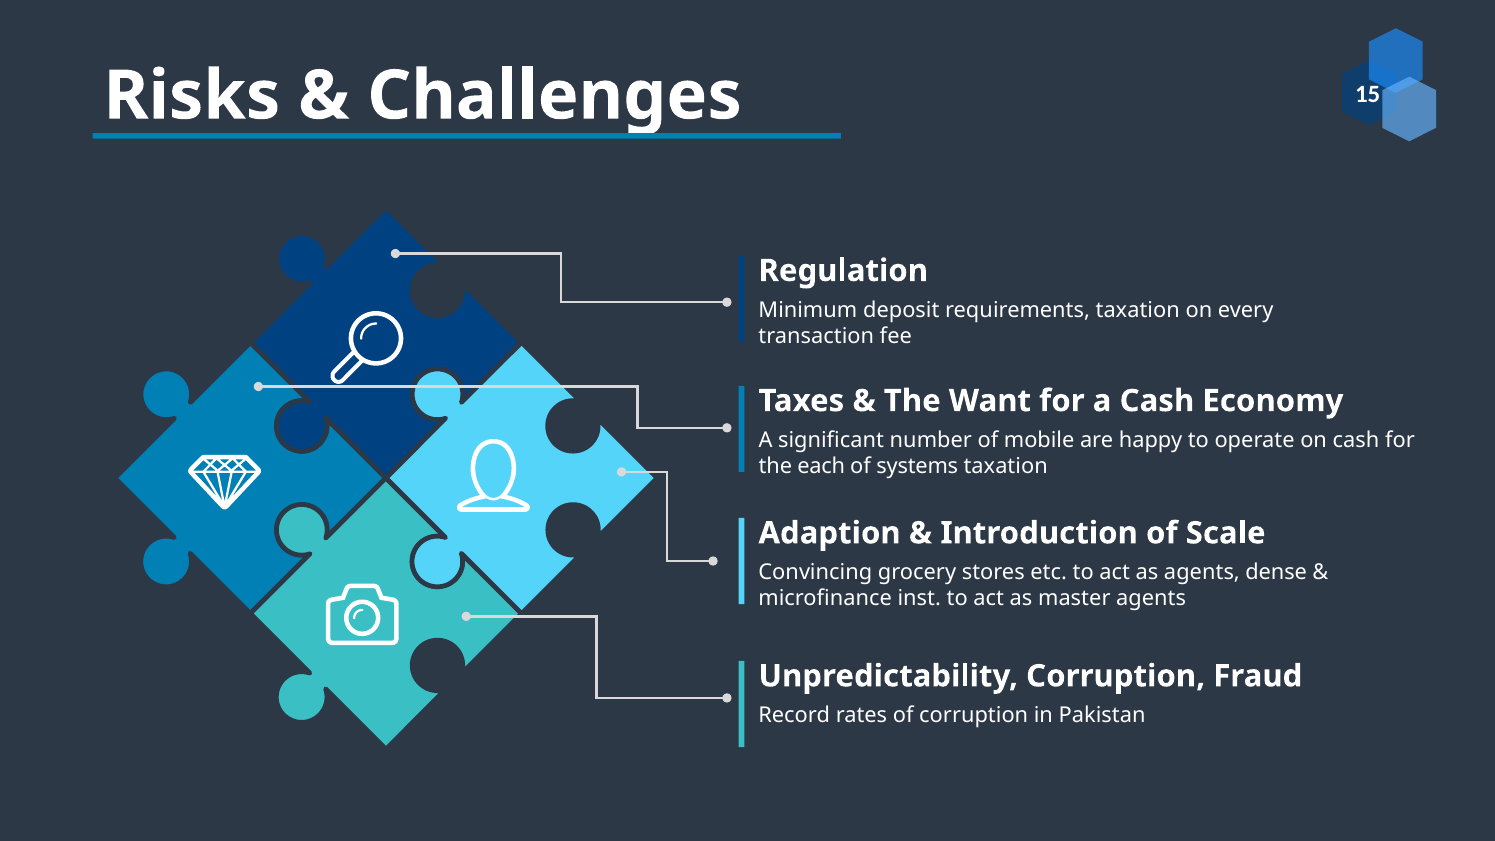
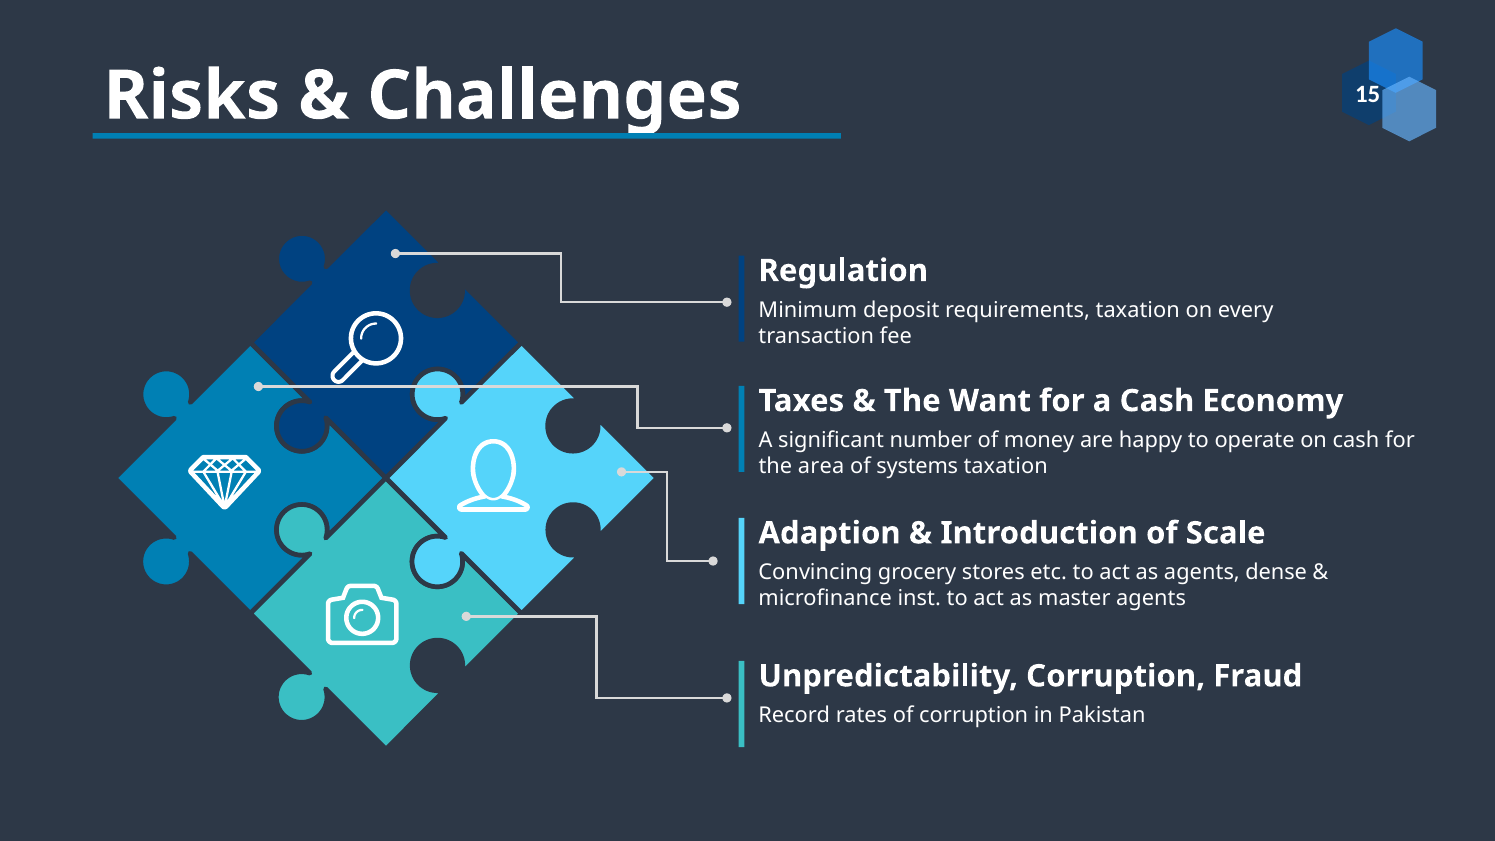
mobile: mobile -> money (1039, 440)
each: each -> area (821, 466)
